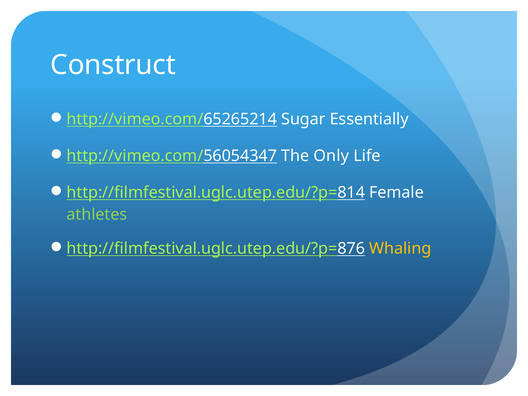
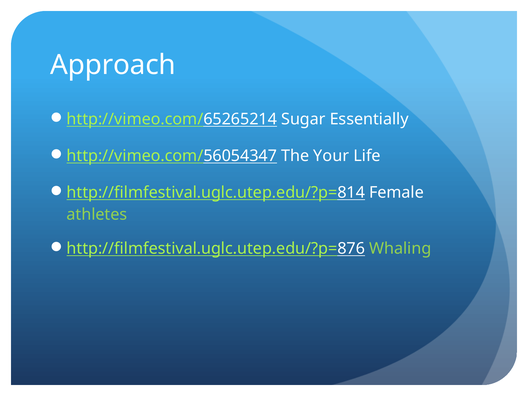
Construct: Construct -> Approach (113, 65)
Only: Only -> Your (331, 156)
Whaling colour: yellow -> light green (400, 248)
